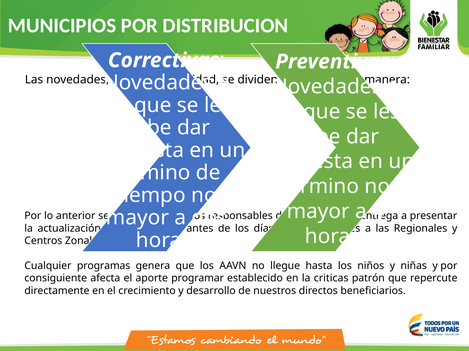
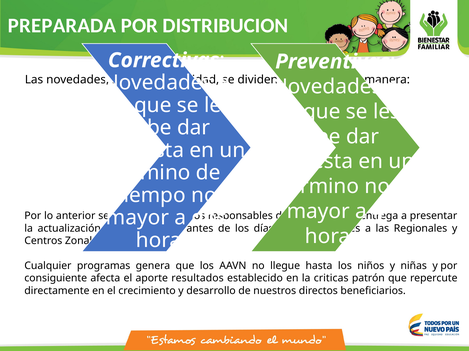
MUNICIPIOS: MUNICIPIOS -> PREPARADA (62, 26)
programar: programar -> resultados (198, 279)
